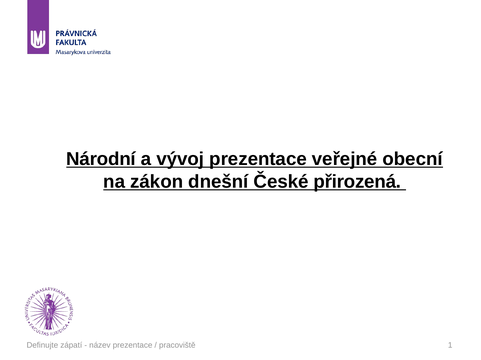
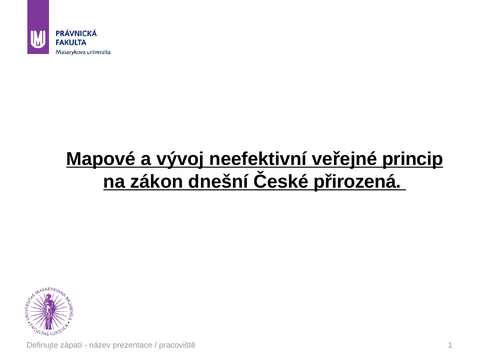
Národní: Národní -> Mapové (101, 159)
vývoj prezentace: prezentace -> neefektivní (258, 159)
obecní: obecní -> princip (413, 159)
